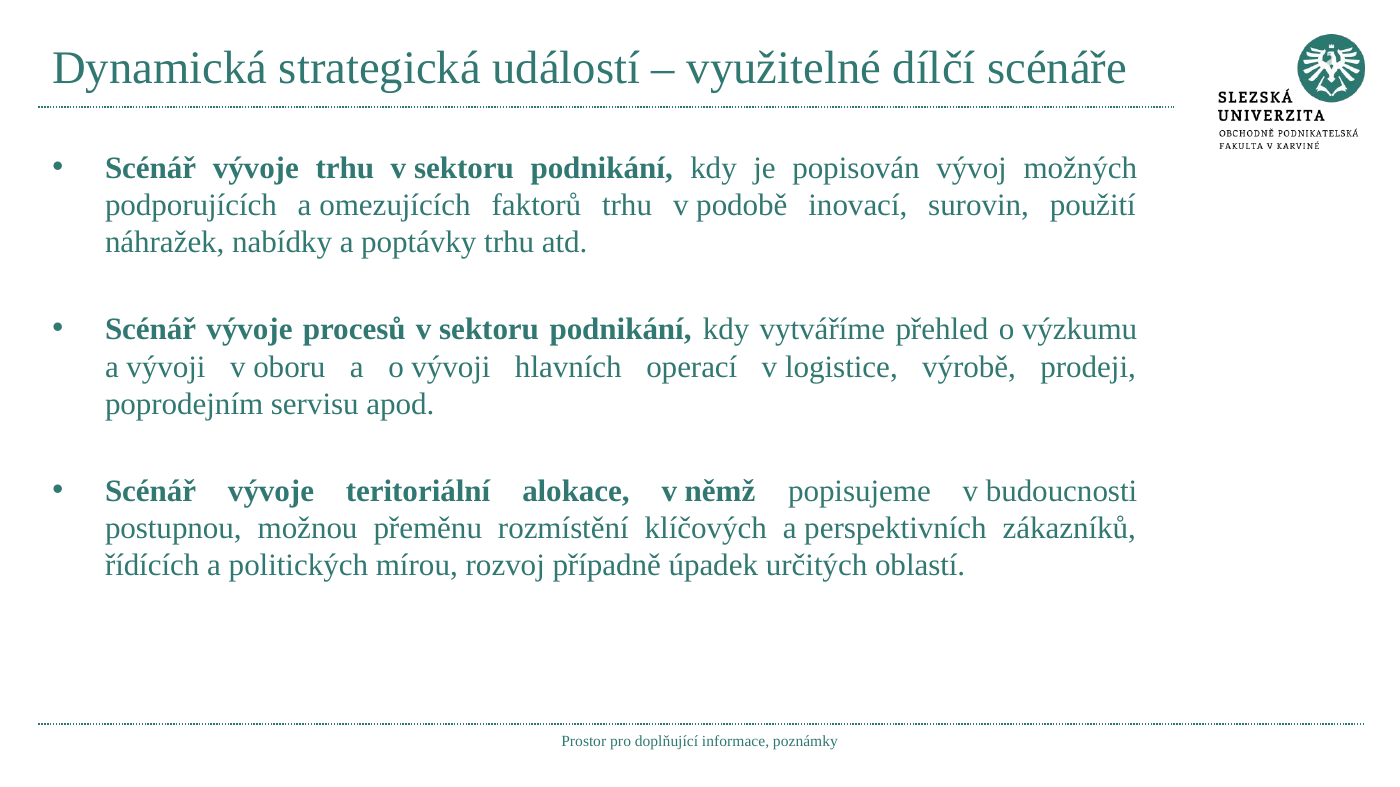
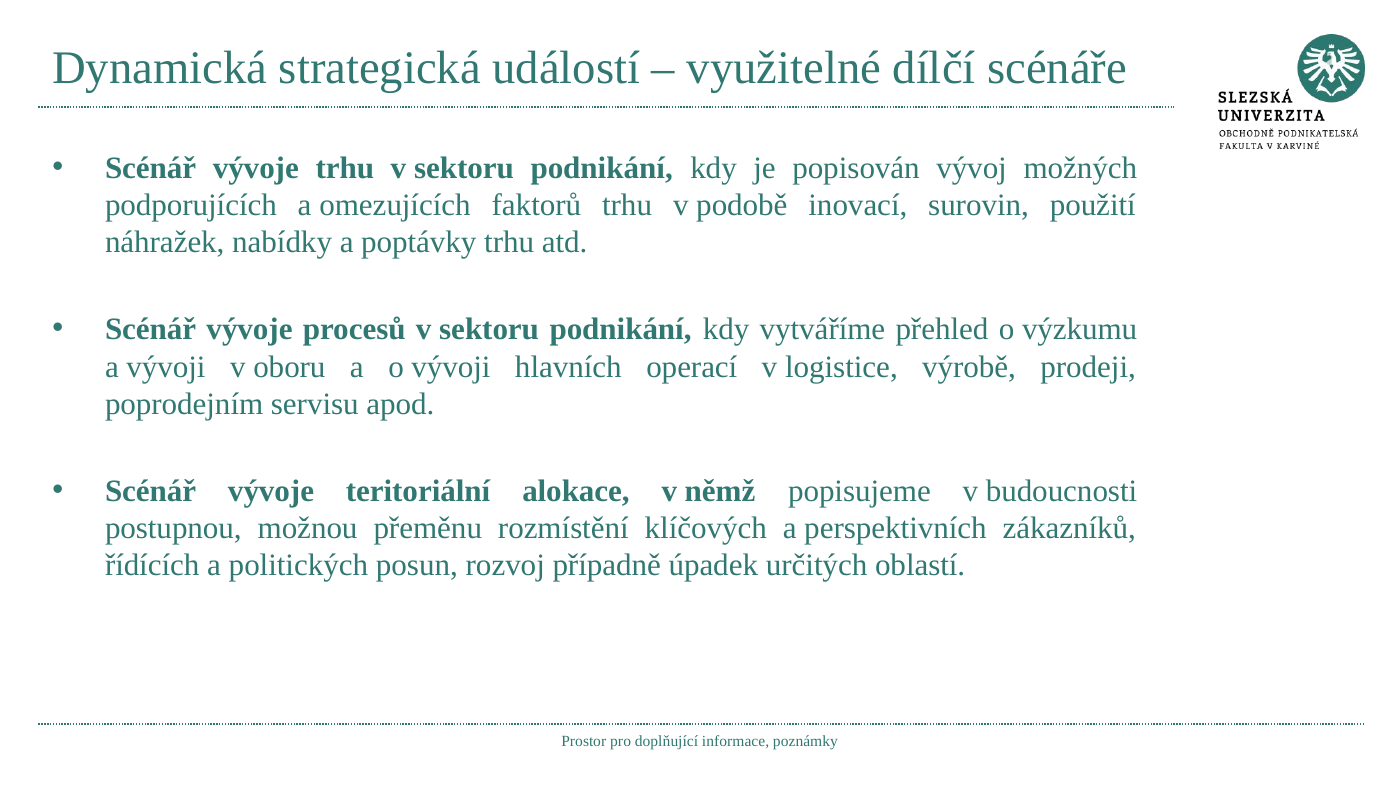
mírou: mírou -> posun (417, 566)
